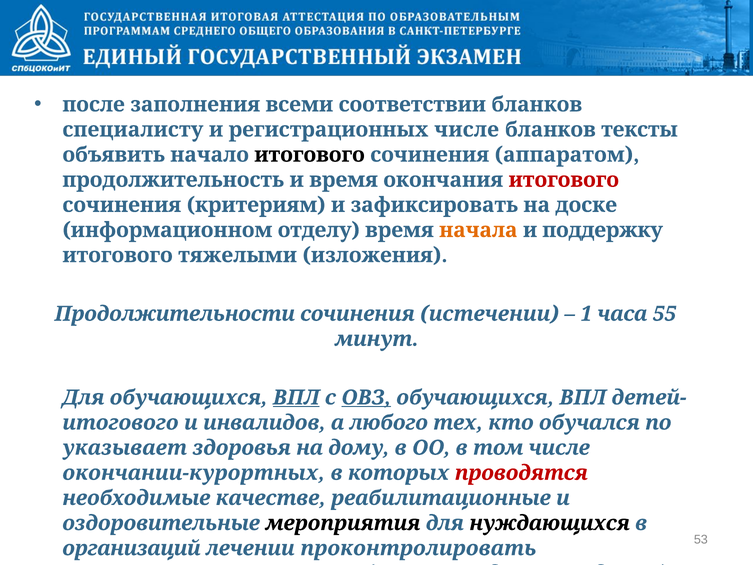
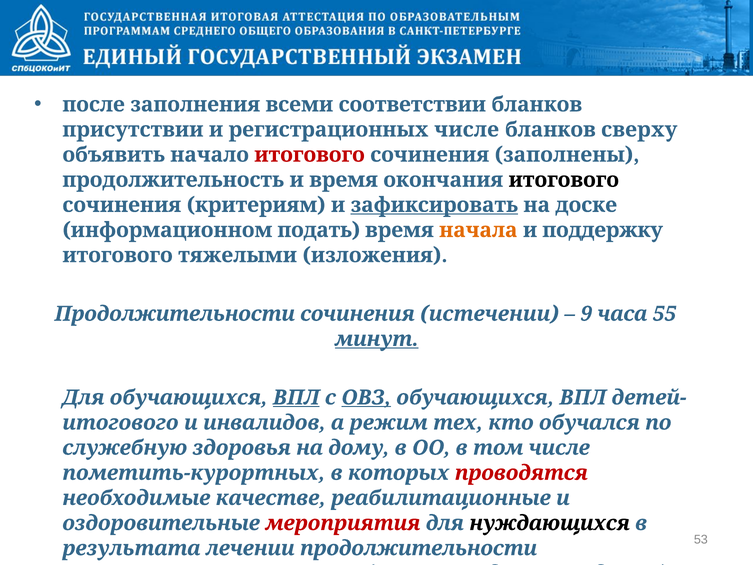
специалисту: специалисту -> присутствии (133, 130)
тексты: тексты -> сверху (639, 130)
итогового colour: black -> red (310, 155)
аппаратом: аппаратом -> заполнены (567, 155)
итогового colour: red -> black (564, 180)
зафиксировать underline: none -> present (434, 205)
отделу: отделу -> подать (319, 230)
1: 1 -> 9 (586, 314)
минут underline: none -> present (377, 339)
любого: любого -> режим (389, 423)
указывает: указывает -> служебную (125, 448)
окончании-курортных: окончании-курортных -> пометить-курортных (194, 473)
мероприятия colour: black -> red (343, 523)
организаций: организаций -> результата (131, 548)
лечении проконтролировать: проконтролировать -> продолжительности (419, 548)
